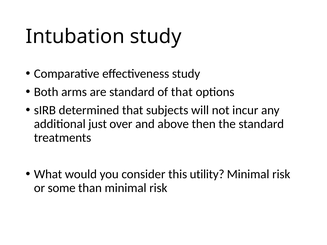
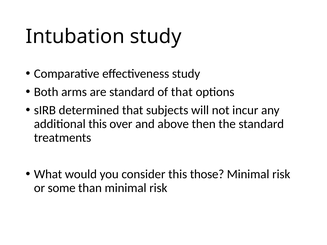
additional just: just -> this (98, 124)
utility: utility -> those (207, 174)
